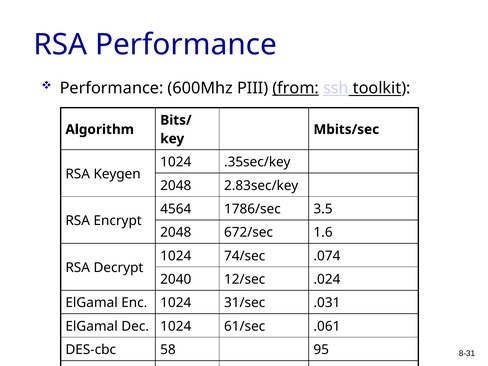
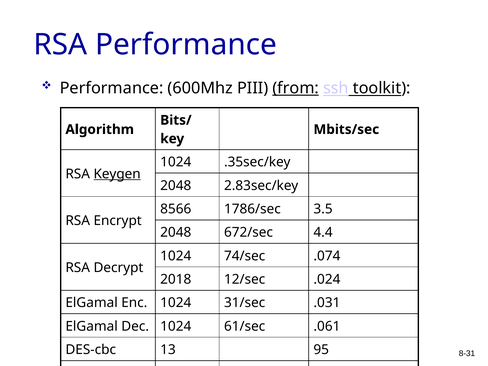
Keygen underline: none -> present (117, 174)
4564: 4564 -> 8566 (176, 209)
1.6: 1.6 -> 4.4 (323, 232)
2040: 2040 -> 2018 (176, 279)
58: 58 -> 13 (168, 350)
